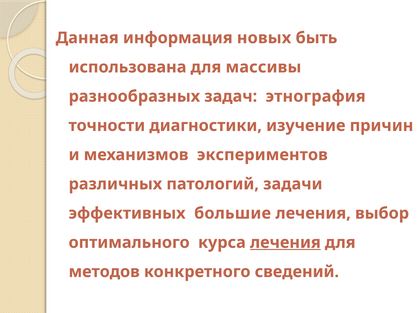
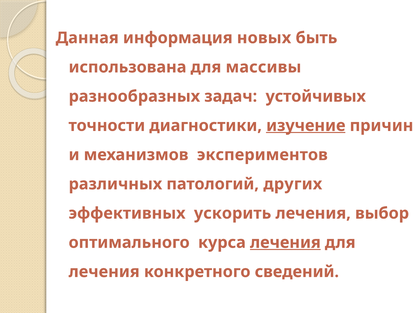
этнография: этнография -> устойчивых (316, 97)
изучение underline: none -> present (306, 126)
задачи: задачи -> других (293, 184)
большие: большие -> ускорить (233, 214)
методов: методов -> лечения (104, 272)
